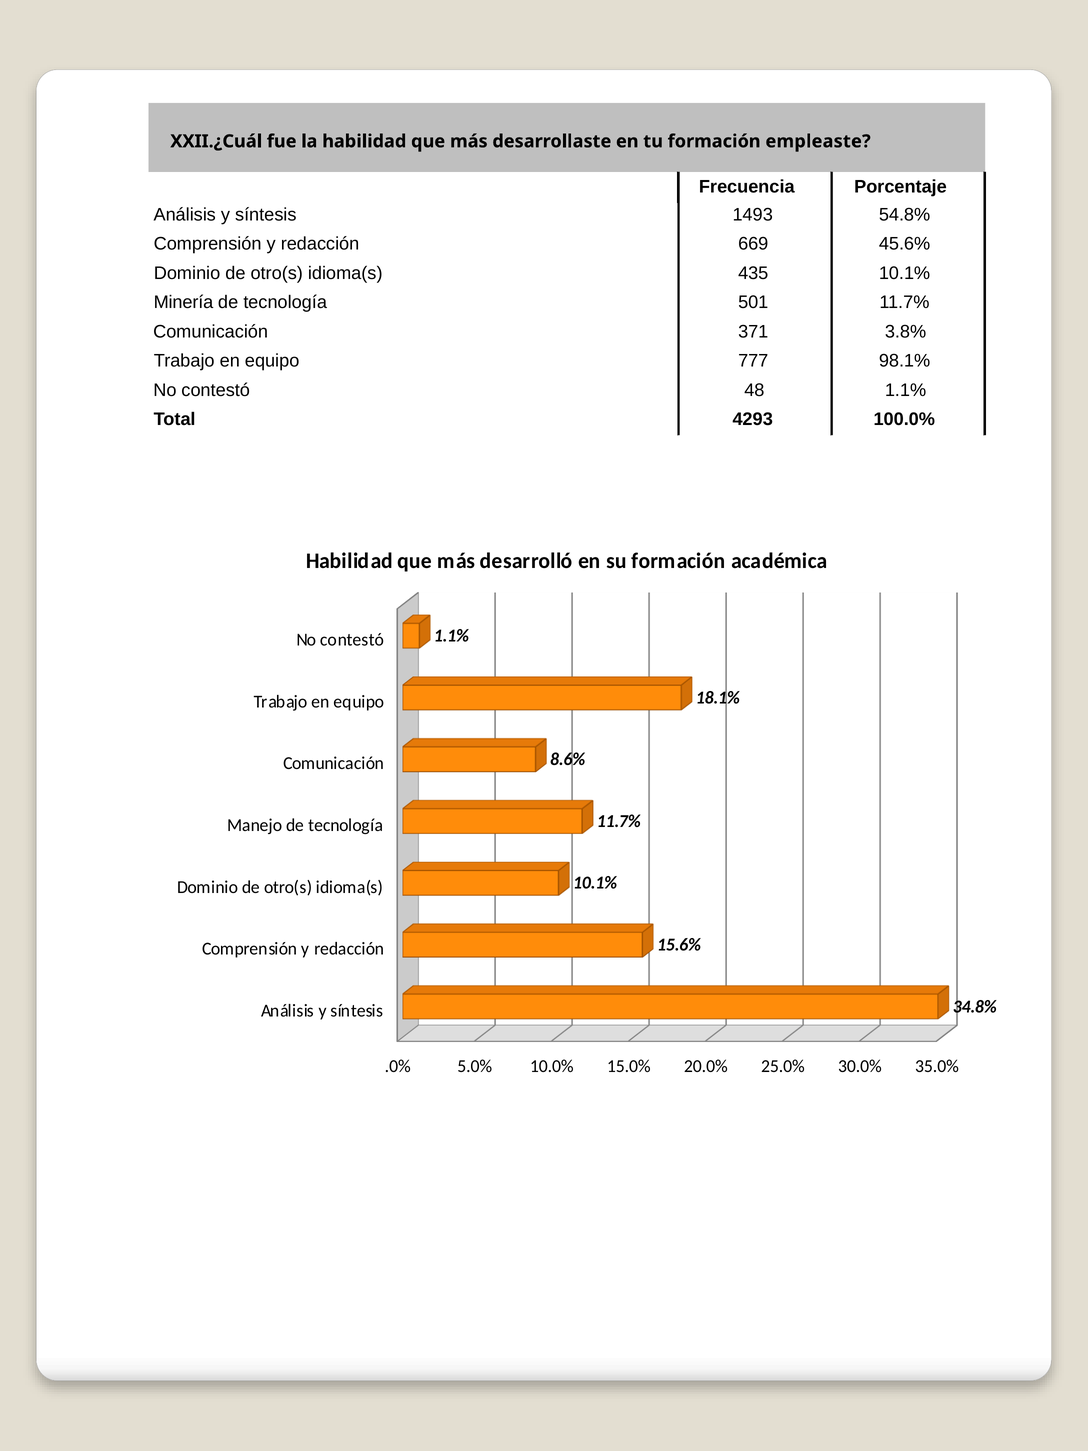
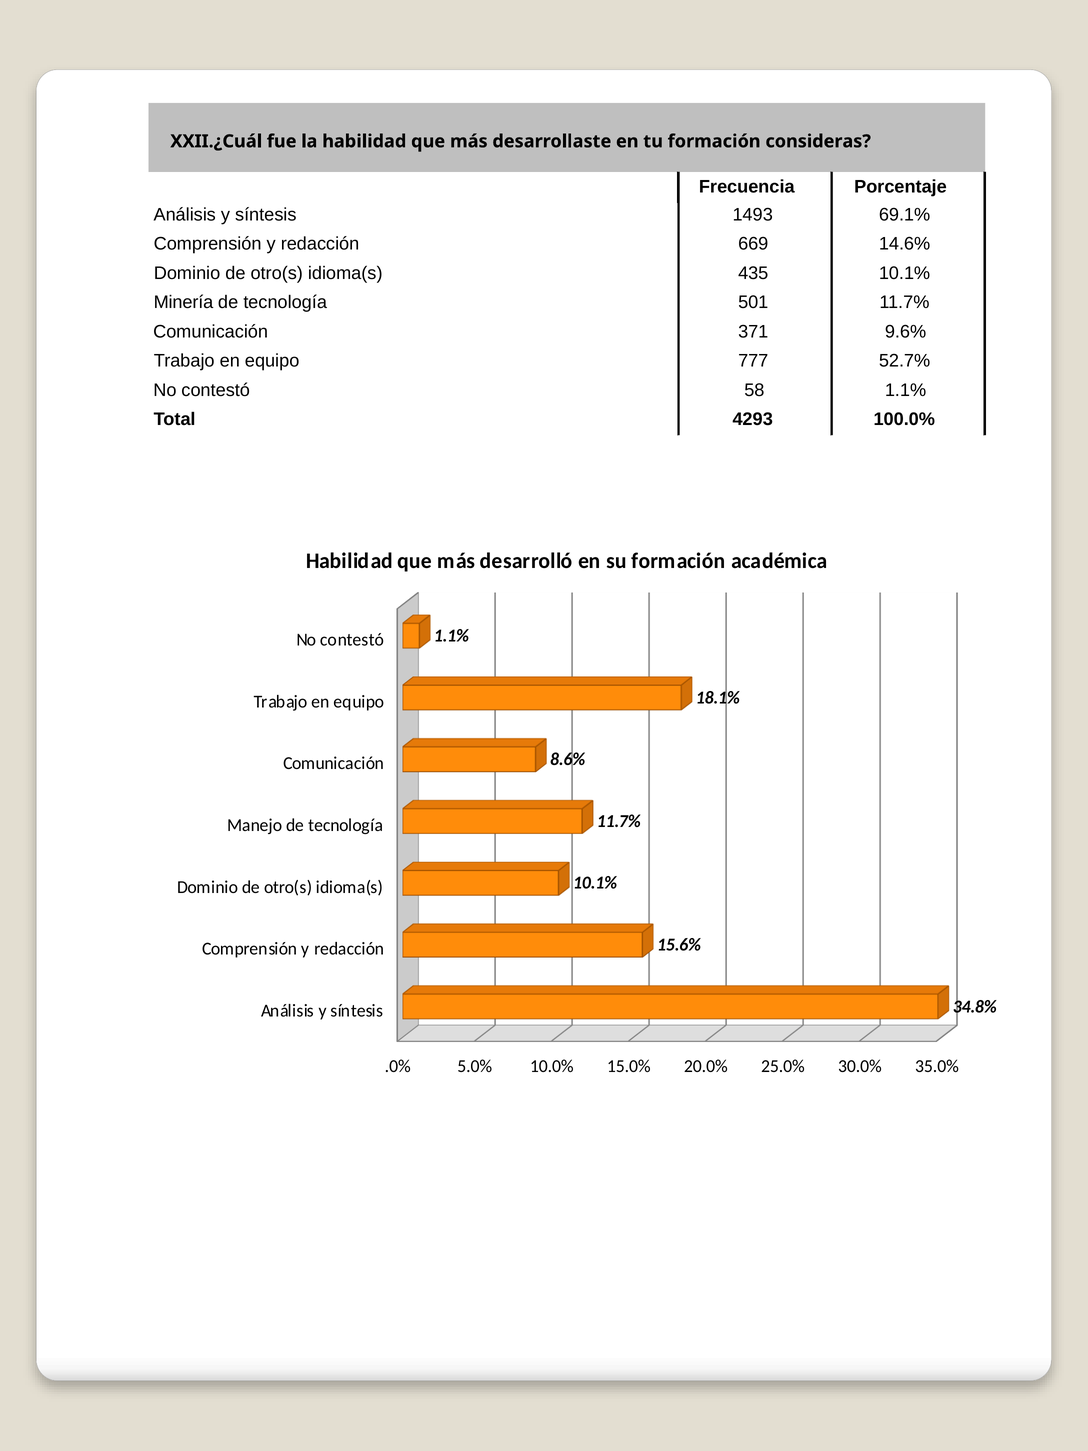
empleaste: empleaste -> consideras (818, 141)
54.8%: 54.8% -> 69.1% (905, 215)
45.6%: 45.6% -> 14.6% (905, 244)
3.8%: 3.8% -> 9.6% (906, 331)
98.1%: 98.1% -> 52.7% (905, 361)
48: 48 -> 58 (754, 390)
